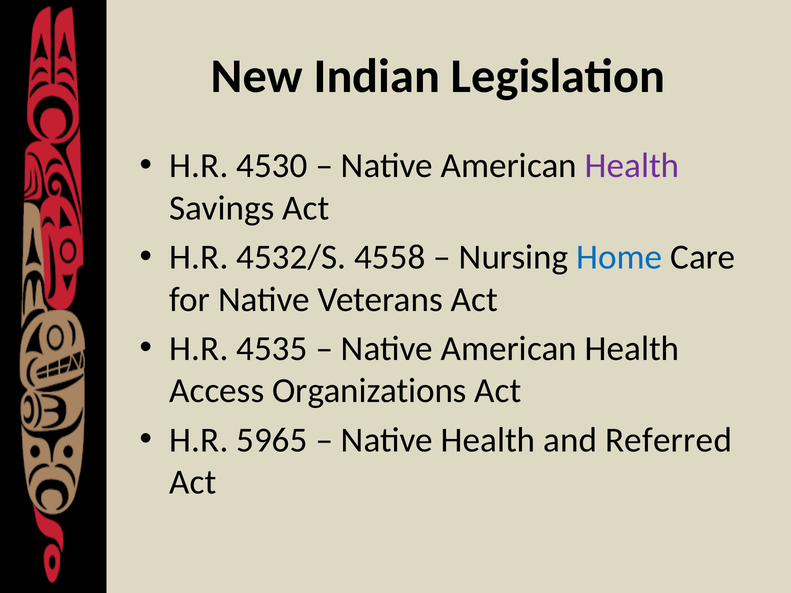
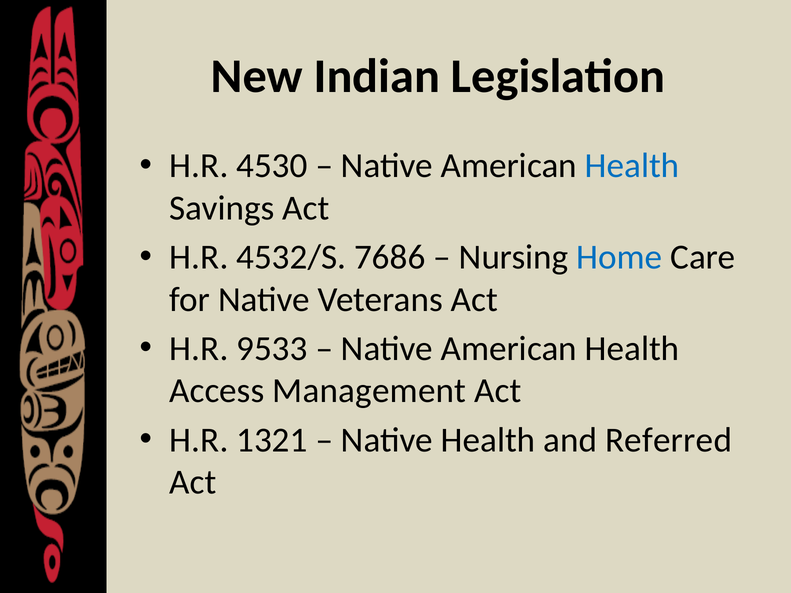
Health colour: purple -> blue (632, 166)
4558: 4558 -> 7686 (390, 257)
4535: 4535 -> 9533 (272, 349)
Organizations: Organizations -> Management (369, 391)
5965: 5965 -> 1321 (272, 440)
